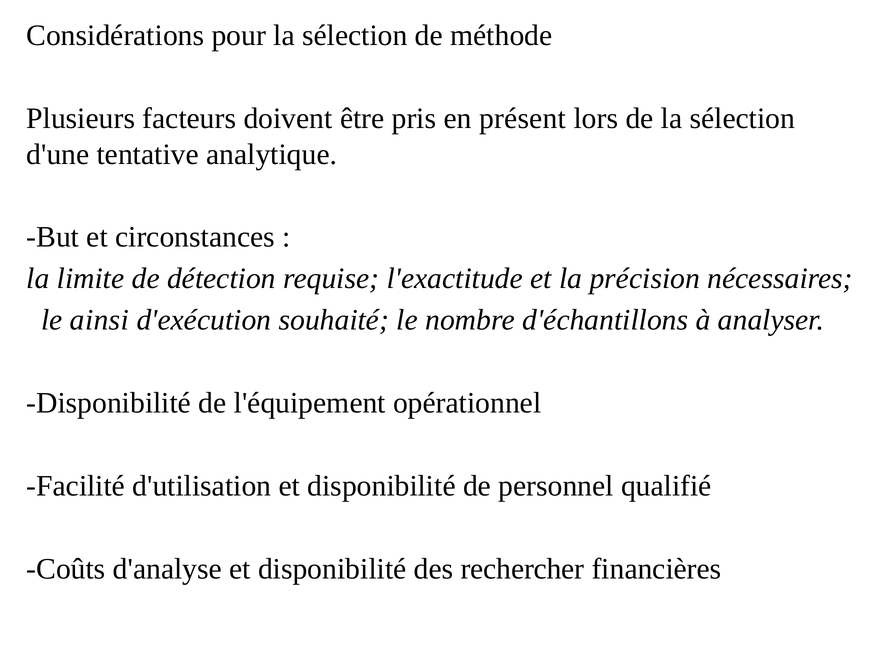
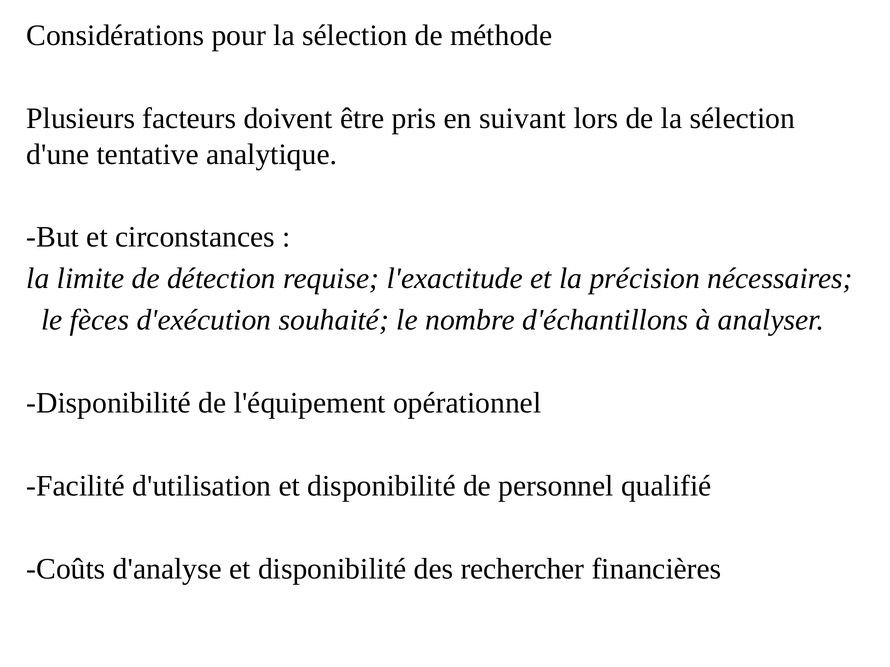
présent: présent -> suivant (523, 119)
ainsi: ainsi -> fèces (100, 320)
